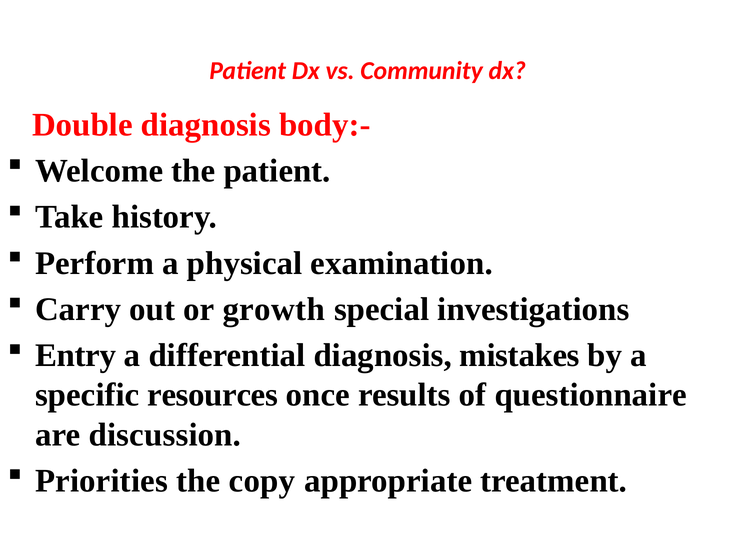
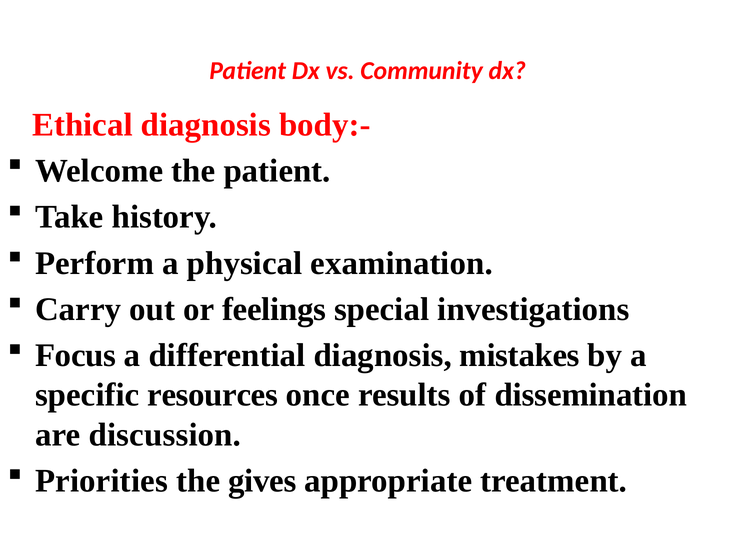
Double: Double -> Ethical (82, 125)
growth: growth -> feelings (274, 309)
Entry: Entry -> Focus (76, 355)
questionnaire: questionnaire -> dissemination (591, 395)
copy: copy -> gives (262, 481)
